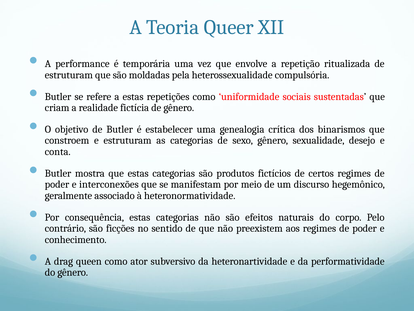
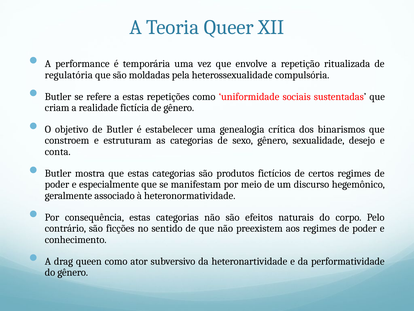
estruturam: estruturam -> regulatória (69, 75)
interconexões: interconexões -> especialmente (109, 184)
